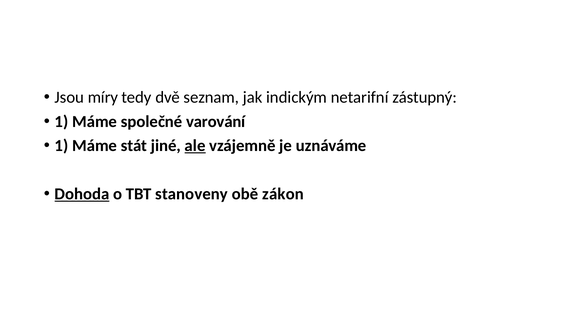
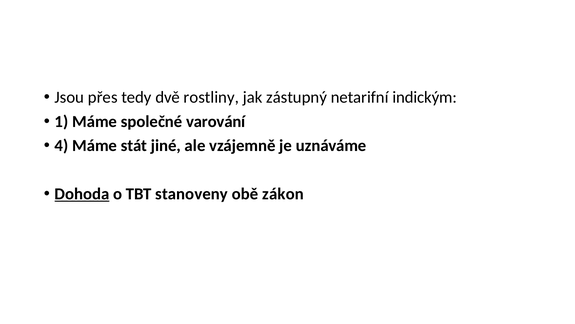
míry: míry -> přes (103, 97)
seznam: seznam -> rostliny (211, 97)
indickým: indickým -> zástupný (297, 97)
zástupný: zástupný -> indickým (425, 97)
1: 1 -> 4 (61, 145)
ale underline: present -> none (195, 145)
